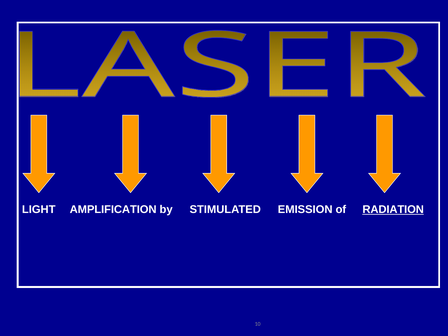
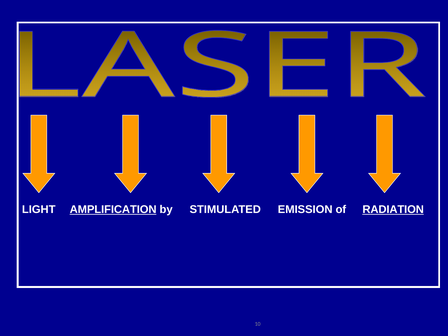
AMPLIFICATION underline: none -> present (113, 210)
